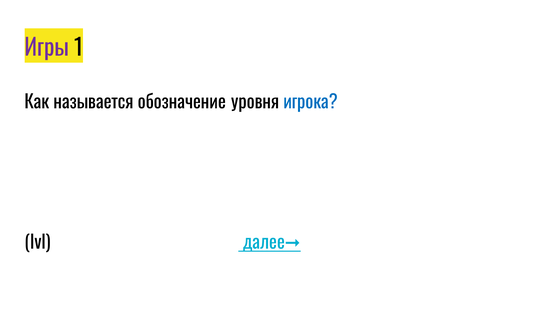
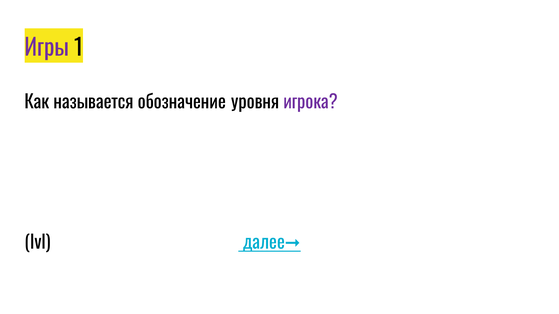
игрока colour: blue -> purple (311, 102)
